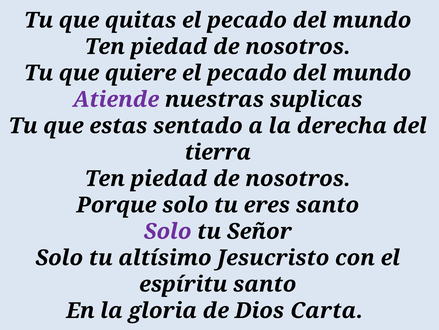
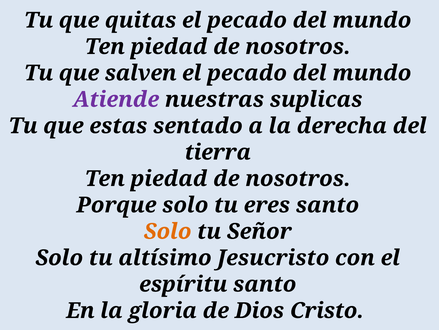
quiere: quiere -> salven (141, 73)
Solo colour: purple -> orange (168, 231)
Carta: Carta -> Cristo (327, 310)
